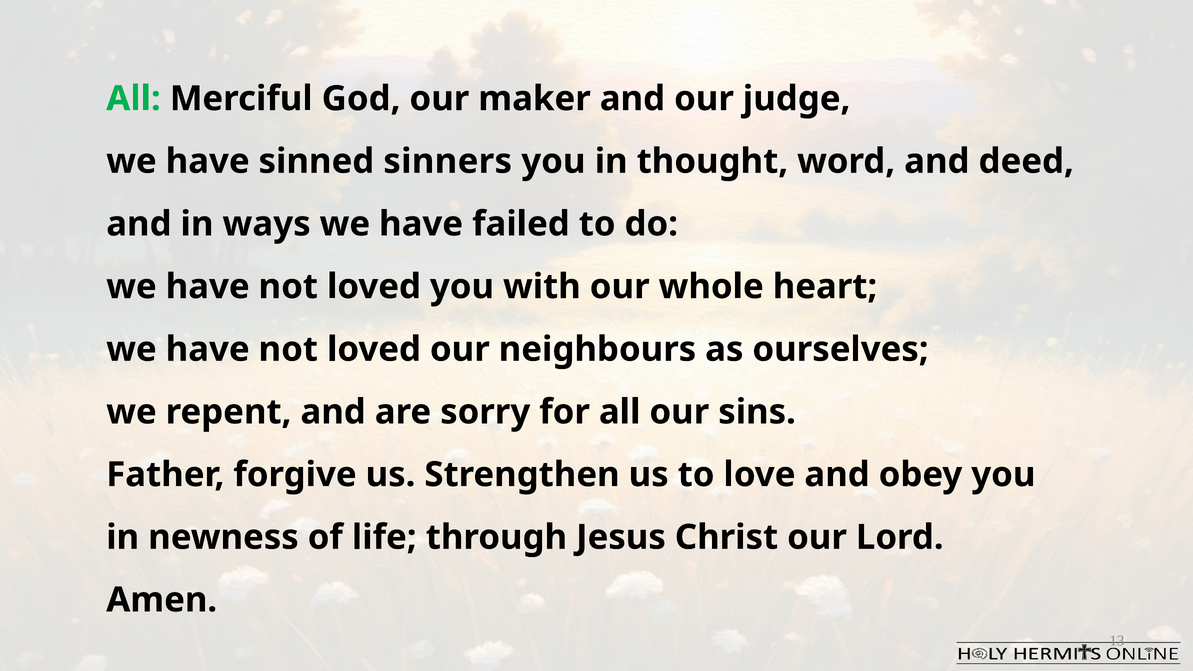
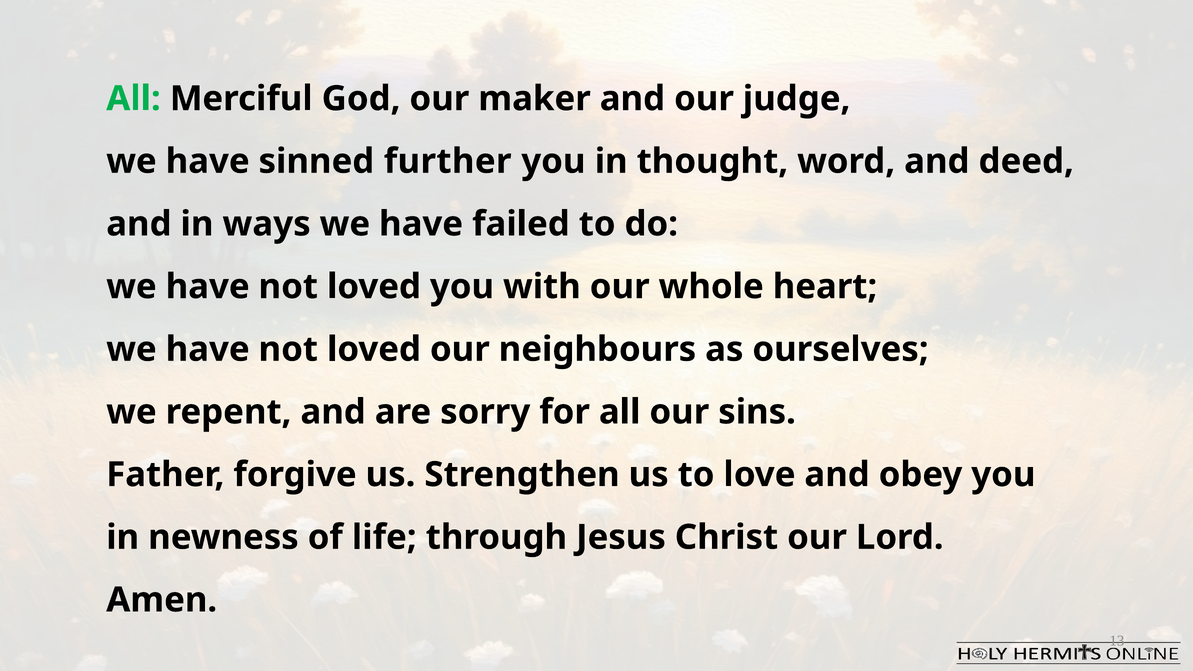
sinners: sinners -> further (448, 161)
